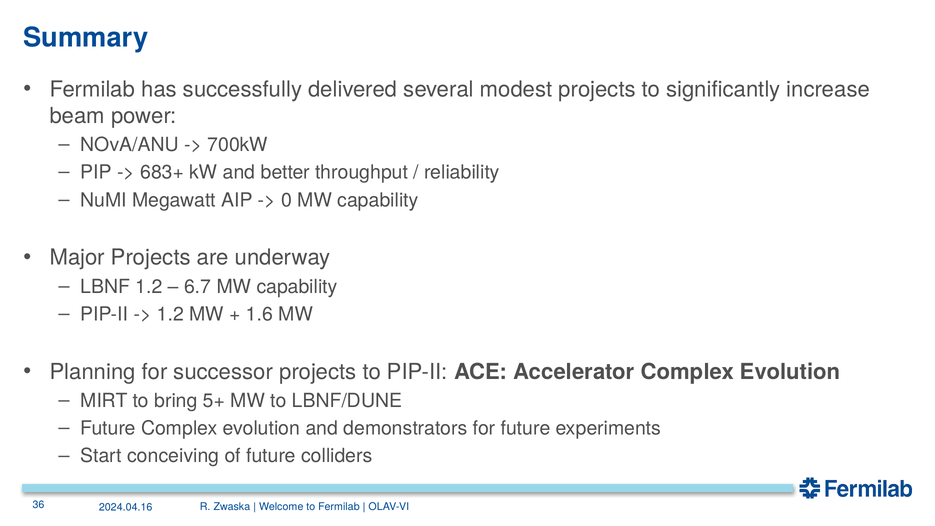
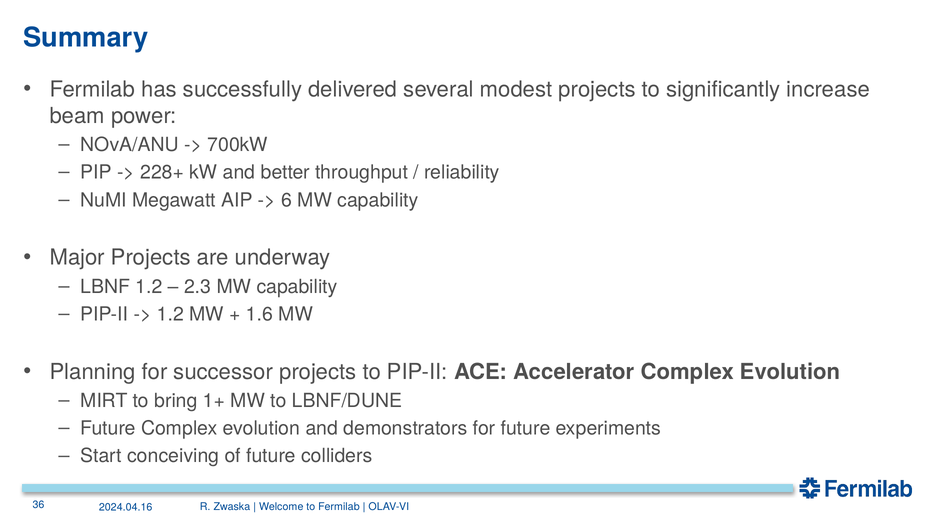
683+: 683+ -> 228+ (162, 172)
0: 0 -> 6 (287, 200)
6.7: 6.7 -> 2.3 (198, 287)
5+: 5+ -> 1+ (214, 401)
